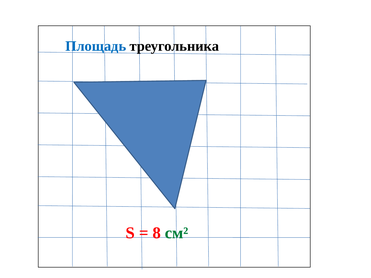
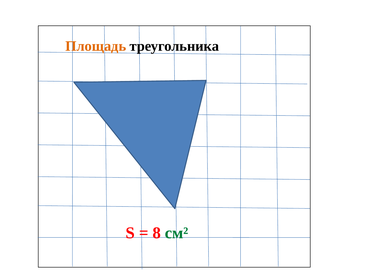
Площадь colour: blue -> orange (96, 46)
